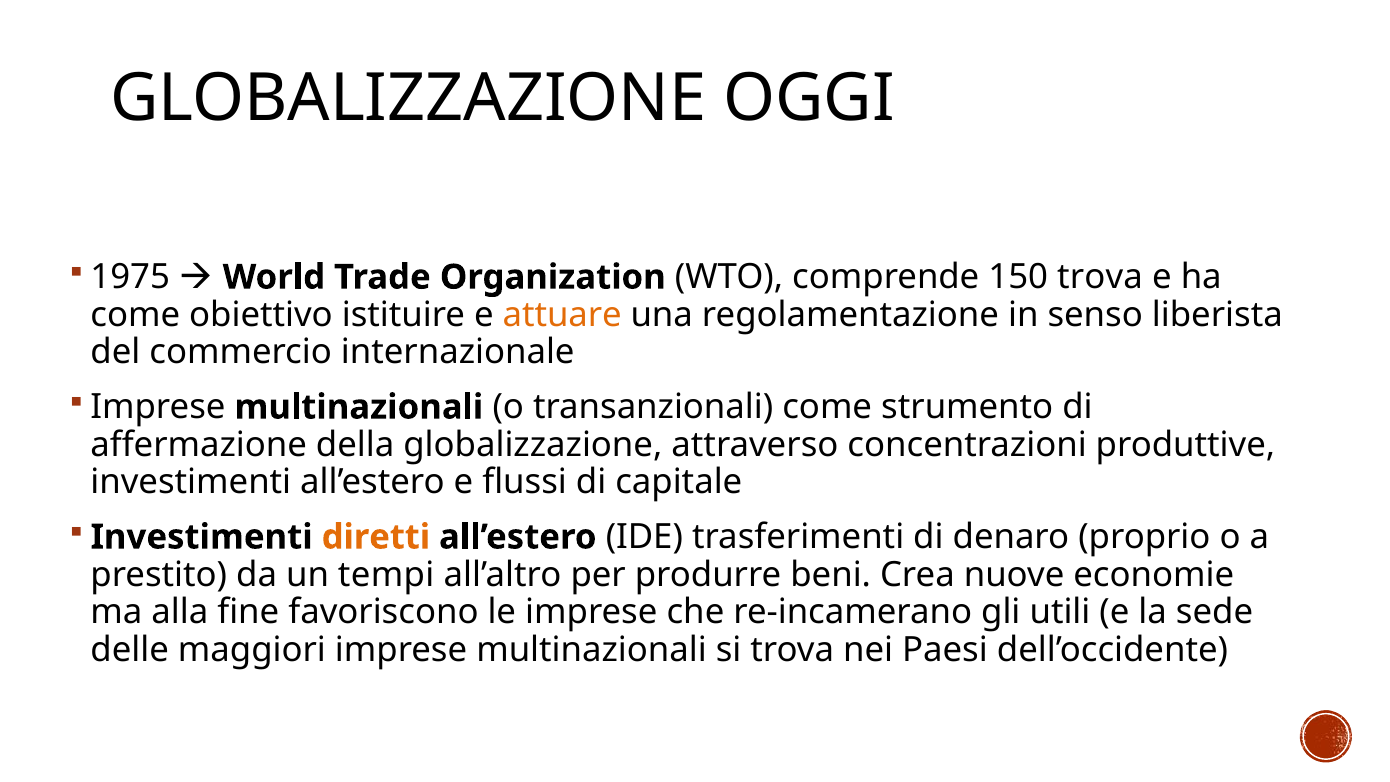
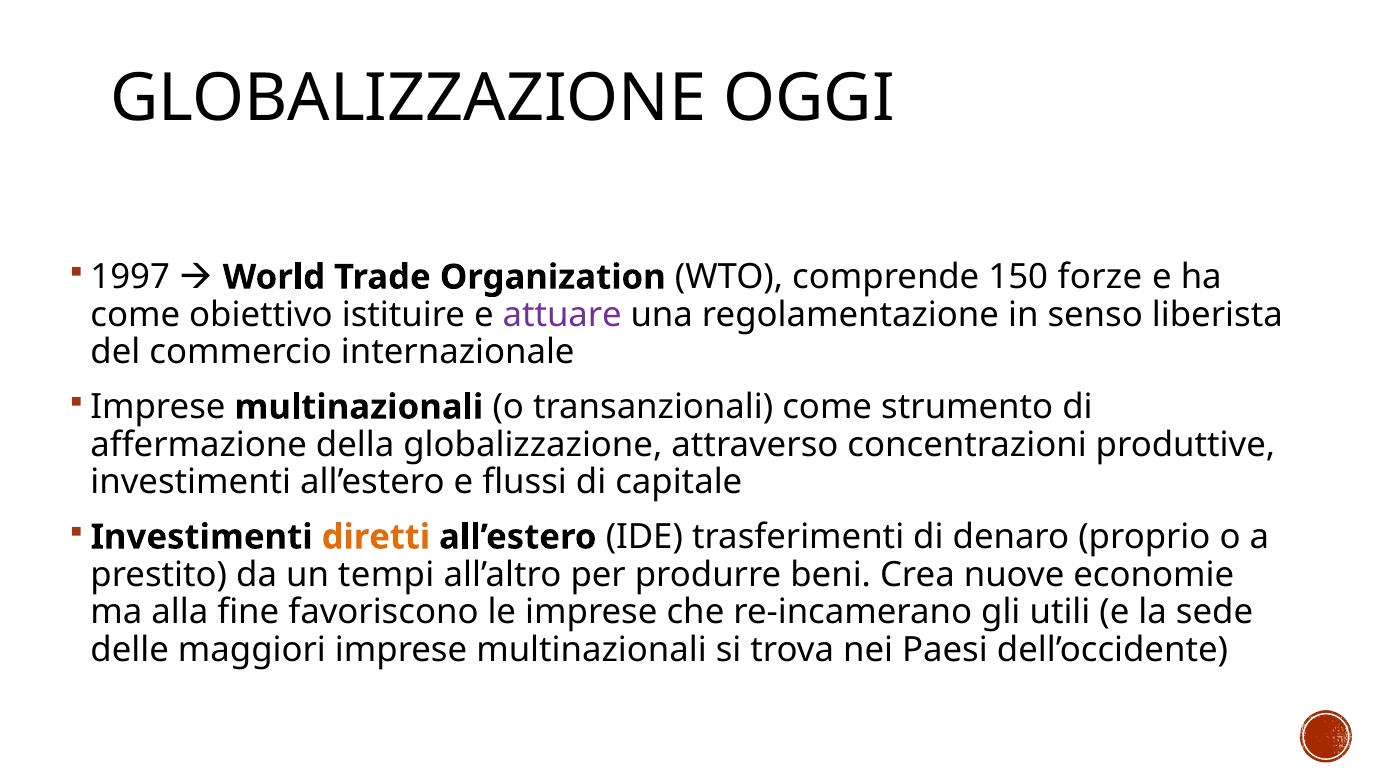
1975: 1975 -> 1997 (130, 277)
150 trova: trova -> forze (1100, 277)
attuare colour: orange -> purple (562, 315)
